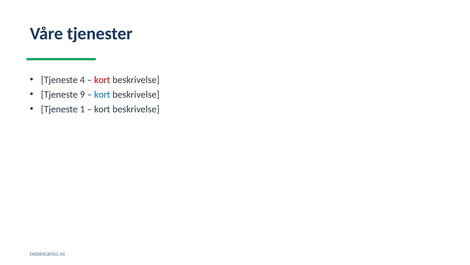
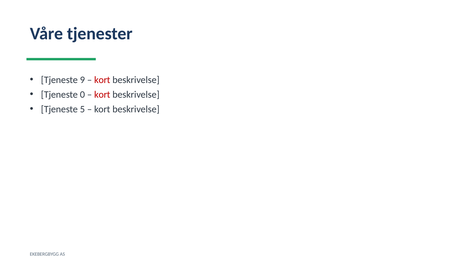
4: 4 -> 9 (82, 80)
9: 9 -> 0 (82, 94)
kort colour: blue -> red (102, 94)
1: 1 -> 5 (82, 109)
